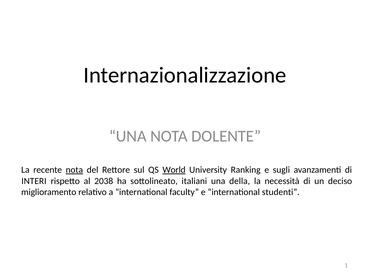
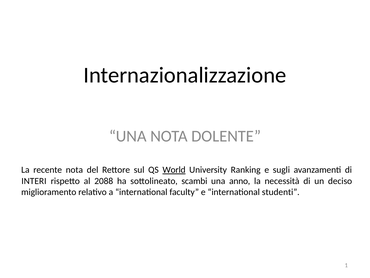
nota underline: present -> none (74, 170)
2038: 2038 -> 2088 (104, 181)
italiani: italiani -> scambi (194, 181)
della: della -> anno (240, 181)
